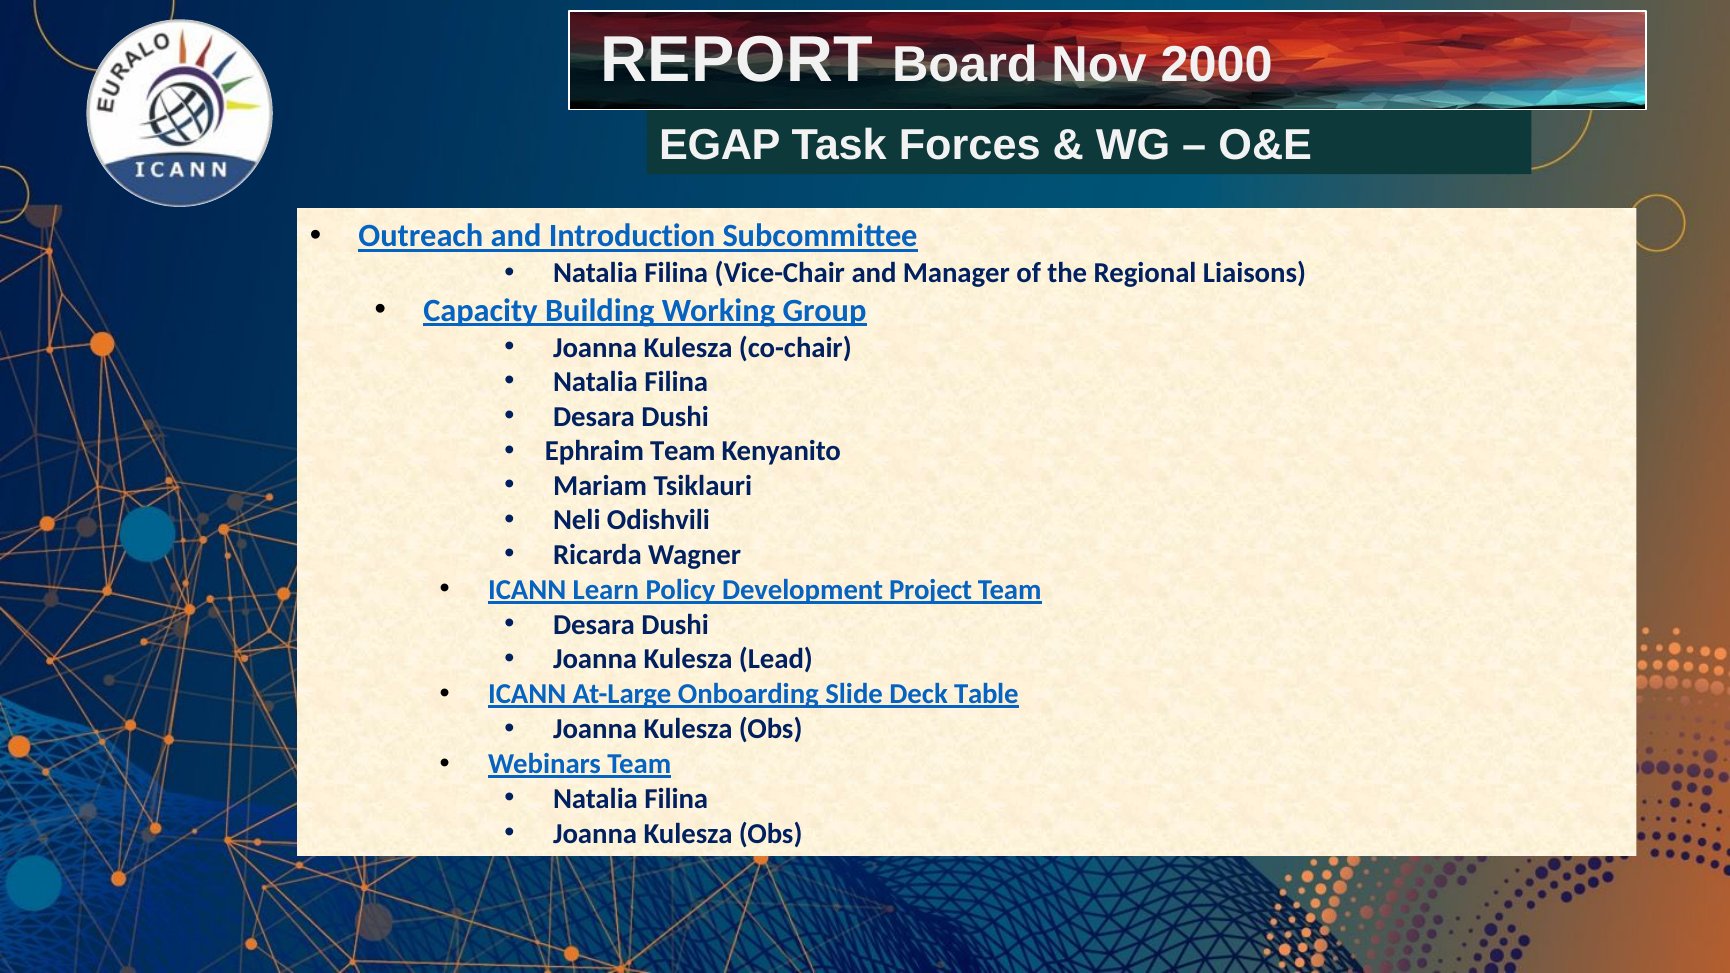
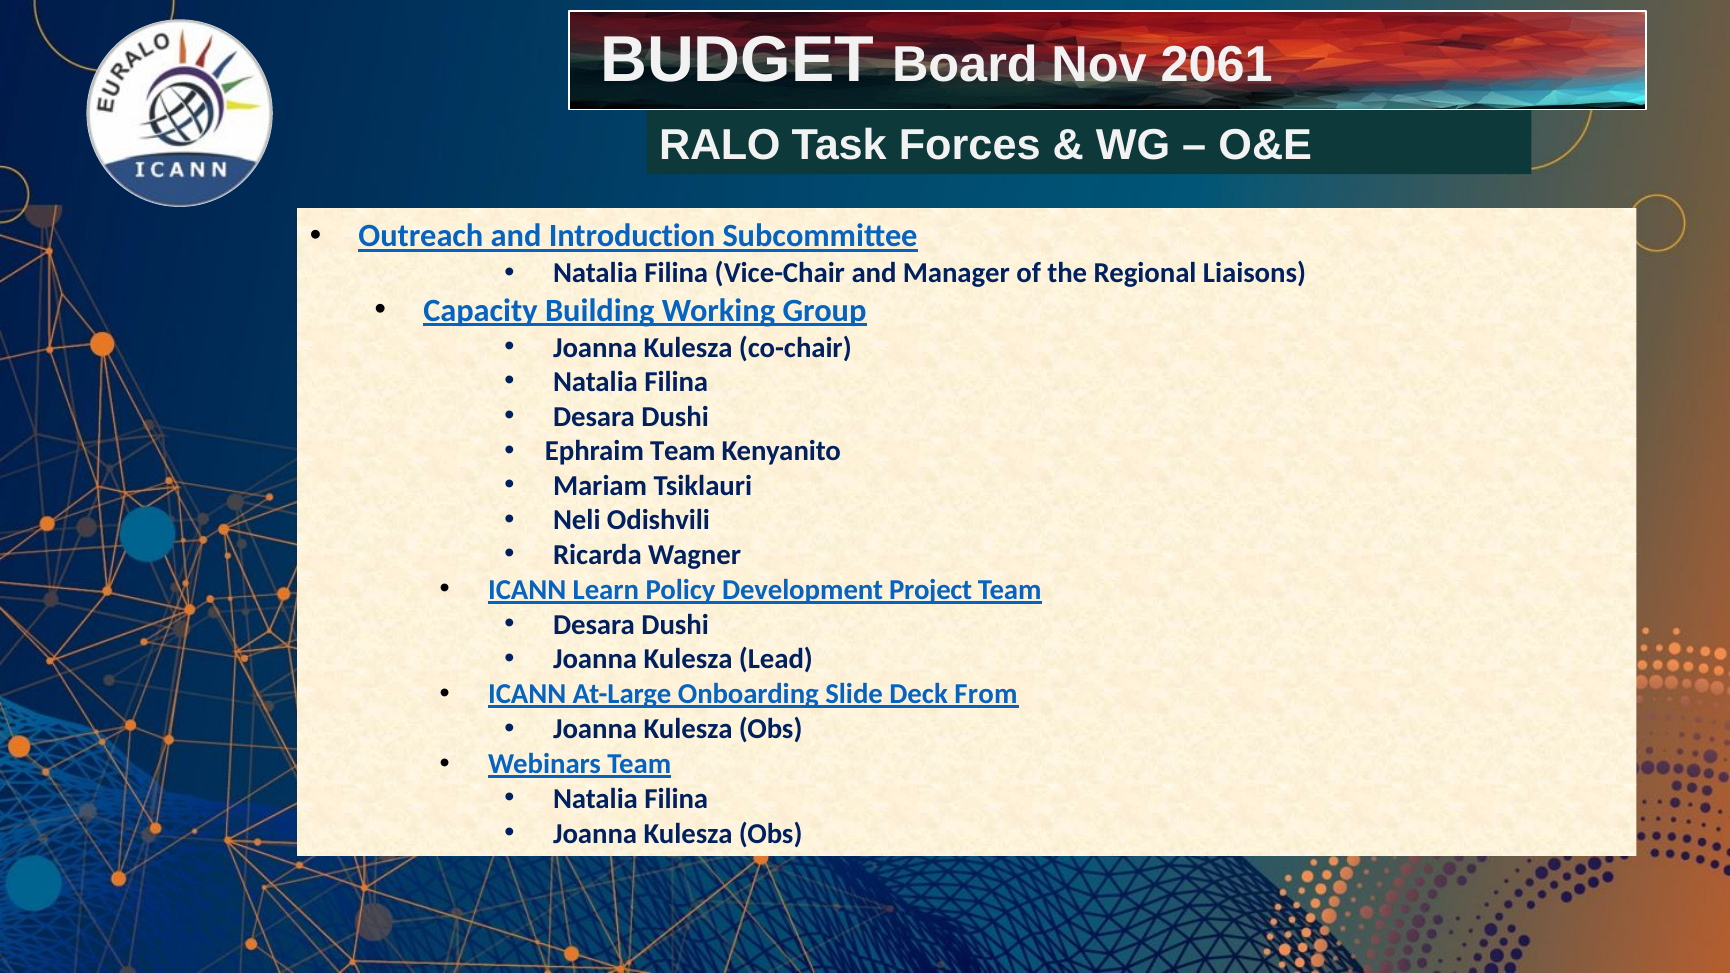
REPORT: REPORT -> BUDGET (737, 60)
2000: 2000 -> 2061 (1217, 64)
EGAP: EGAP -> RALO (720, 145)
Table: Table -> From (986, 694)
